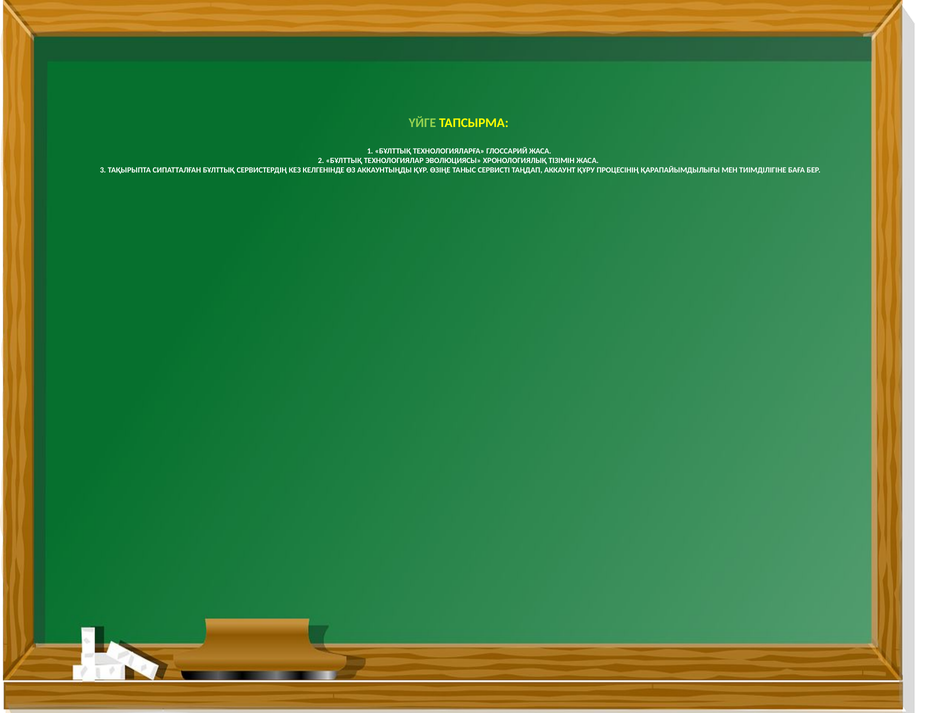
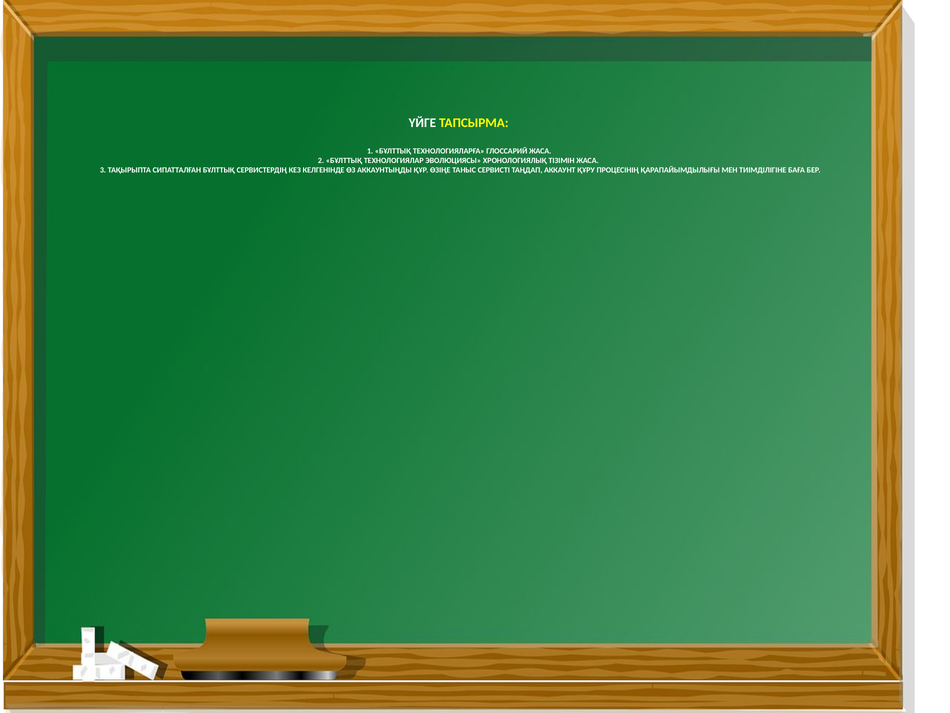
ҮЙГЕ colour: light green -> white (422, 123)
